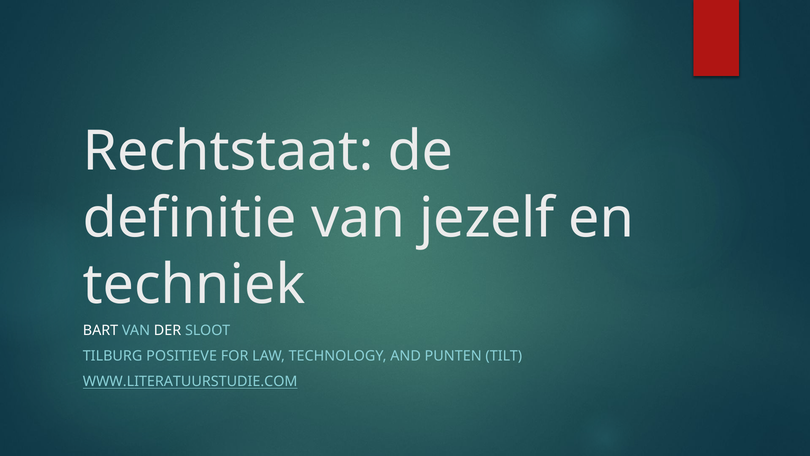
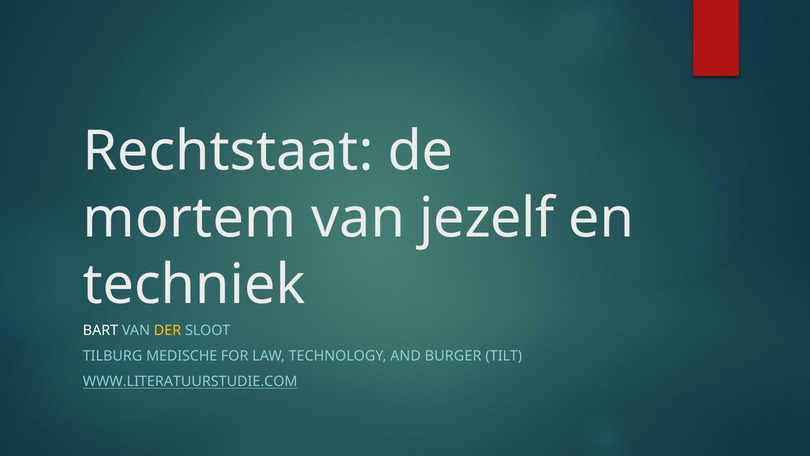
definitie: definitie -> mortem (190, 218)
DER colour: white -> yellow (168, 330)
POSITIEVE: POSITIEVE -> MEDISCHE (182, 356)
PUNTEN: PUNTEN -> BURGER (453, 356)
